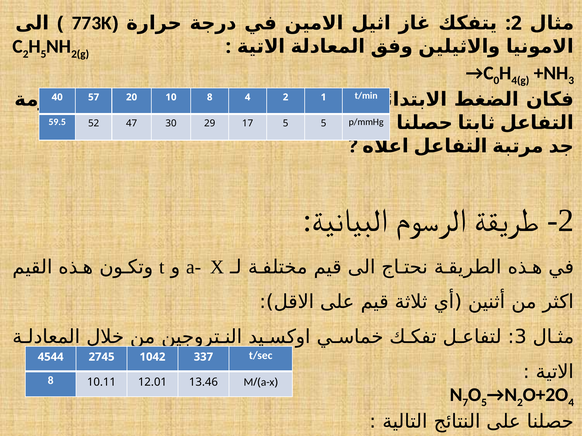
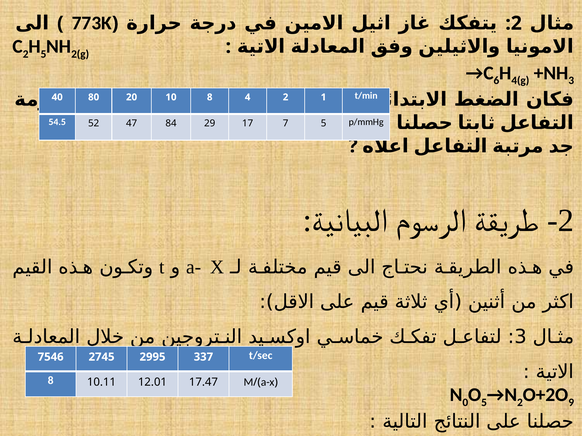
0: 0 -> 6 (496, 81)
57: 57 -> 80 (94, 97)
59.5: 59.5 -> 54.5 (57, 122)
30: 30 -> 84 (171, 123)
5: 5 -> 7 (286, 123)
4544: 4544 -> 7546 (51, 357)
1042: 1042 -> 2995 (153, 357)
13.46: 13.46 -> 17.47 (203, 382)
7: 7 -> 0 (465, 403)
4: 4 -> 9 (571, 403)
